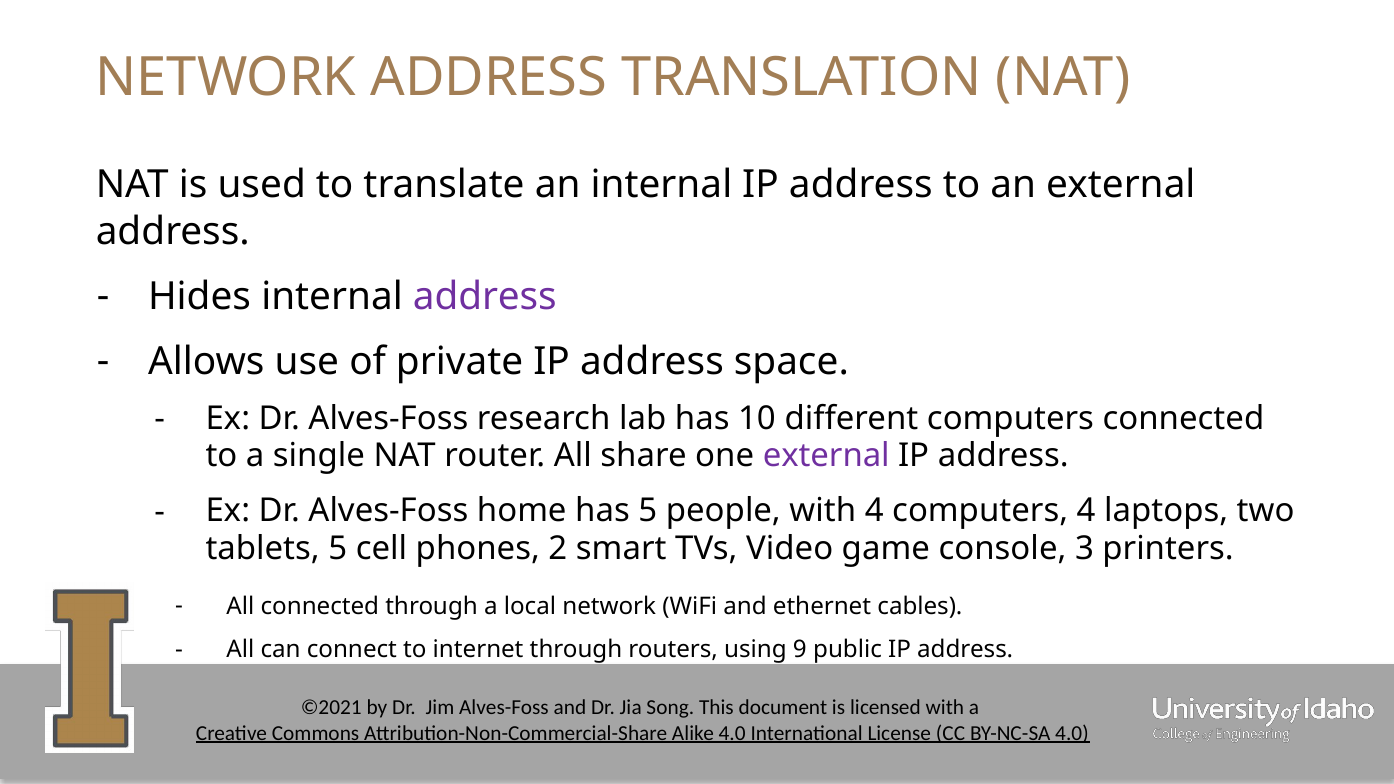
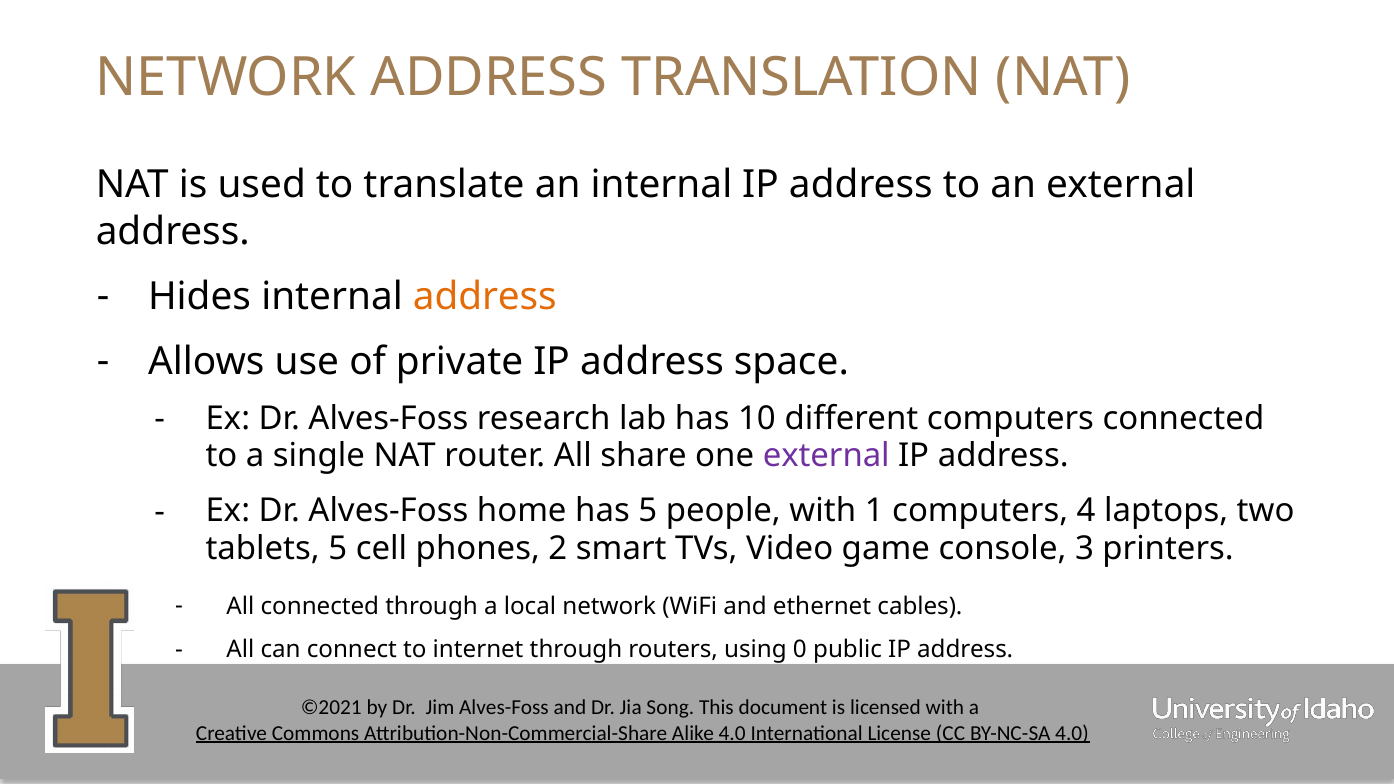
address colour: purple -> orange (485, 297)
with 4: 4 -> 1 (874, 511)
9: 9 -> 0 (800, 650)
